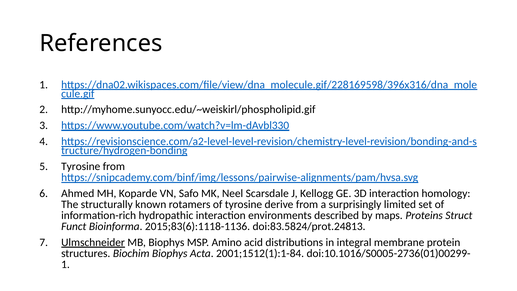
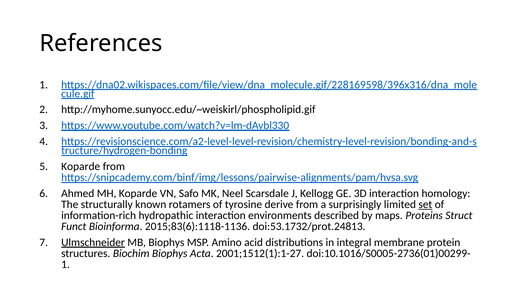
Tyrosine: Tyrosine -> Koparde (81, 166)
set underline: none -> present (425, 204)
doi:83.5824/prot.24813: doi:83.5824/prot.24813 -> doi:53.1732/prot.24813 (309, 226)
2001;1512(1):1-84: 2001;1512(1):1-84 -> 2001;1512(1):1-27 (260, 253)
